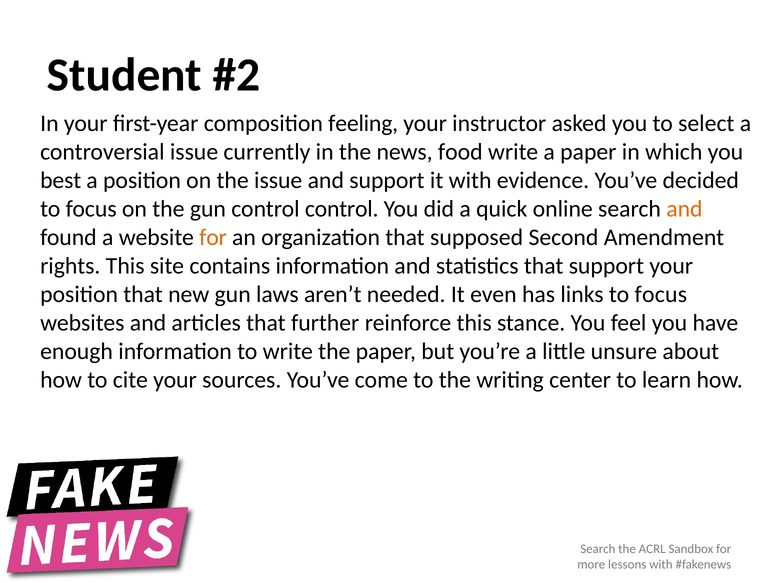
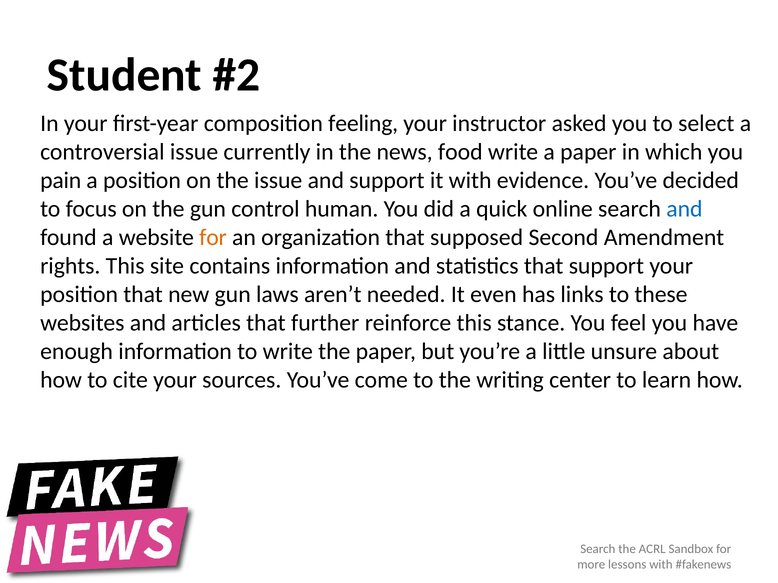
best: best -> pain (61, 181)
control control: control -> human (342, 209)
and colour: orange -> blue (684, 209)
links to focus: focus -> these (661, 295)
